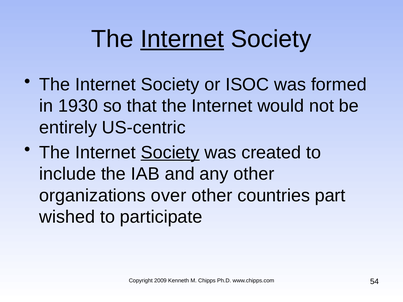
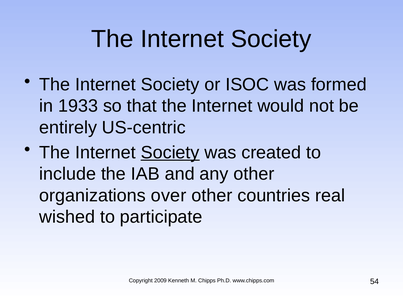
Internet underline: present -> none (182, 39)
1930: 1930 -> 1933 (78, 106)
part: part -> real (330, 196)
